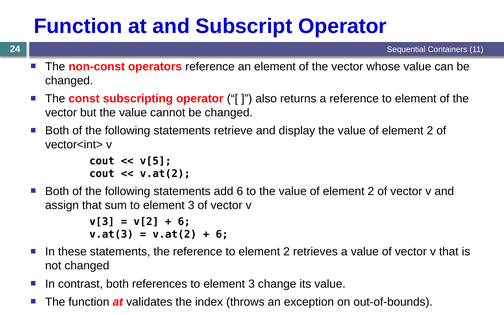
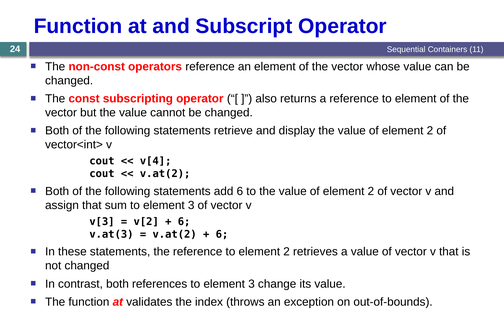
v[5: v[5 -> v[4 (156, 161)
